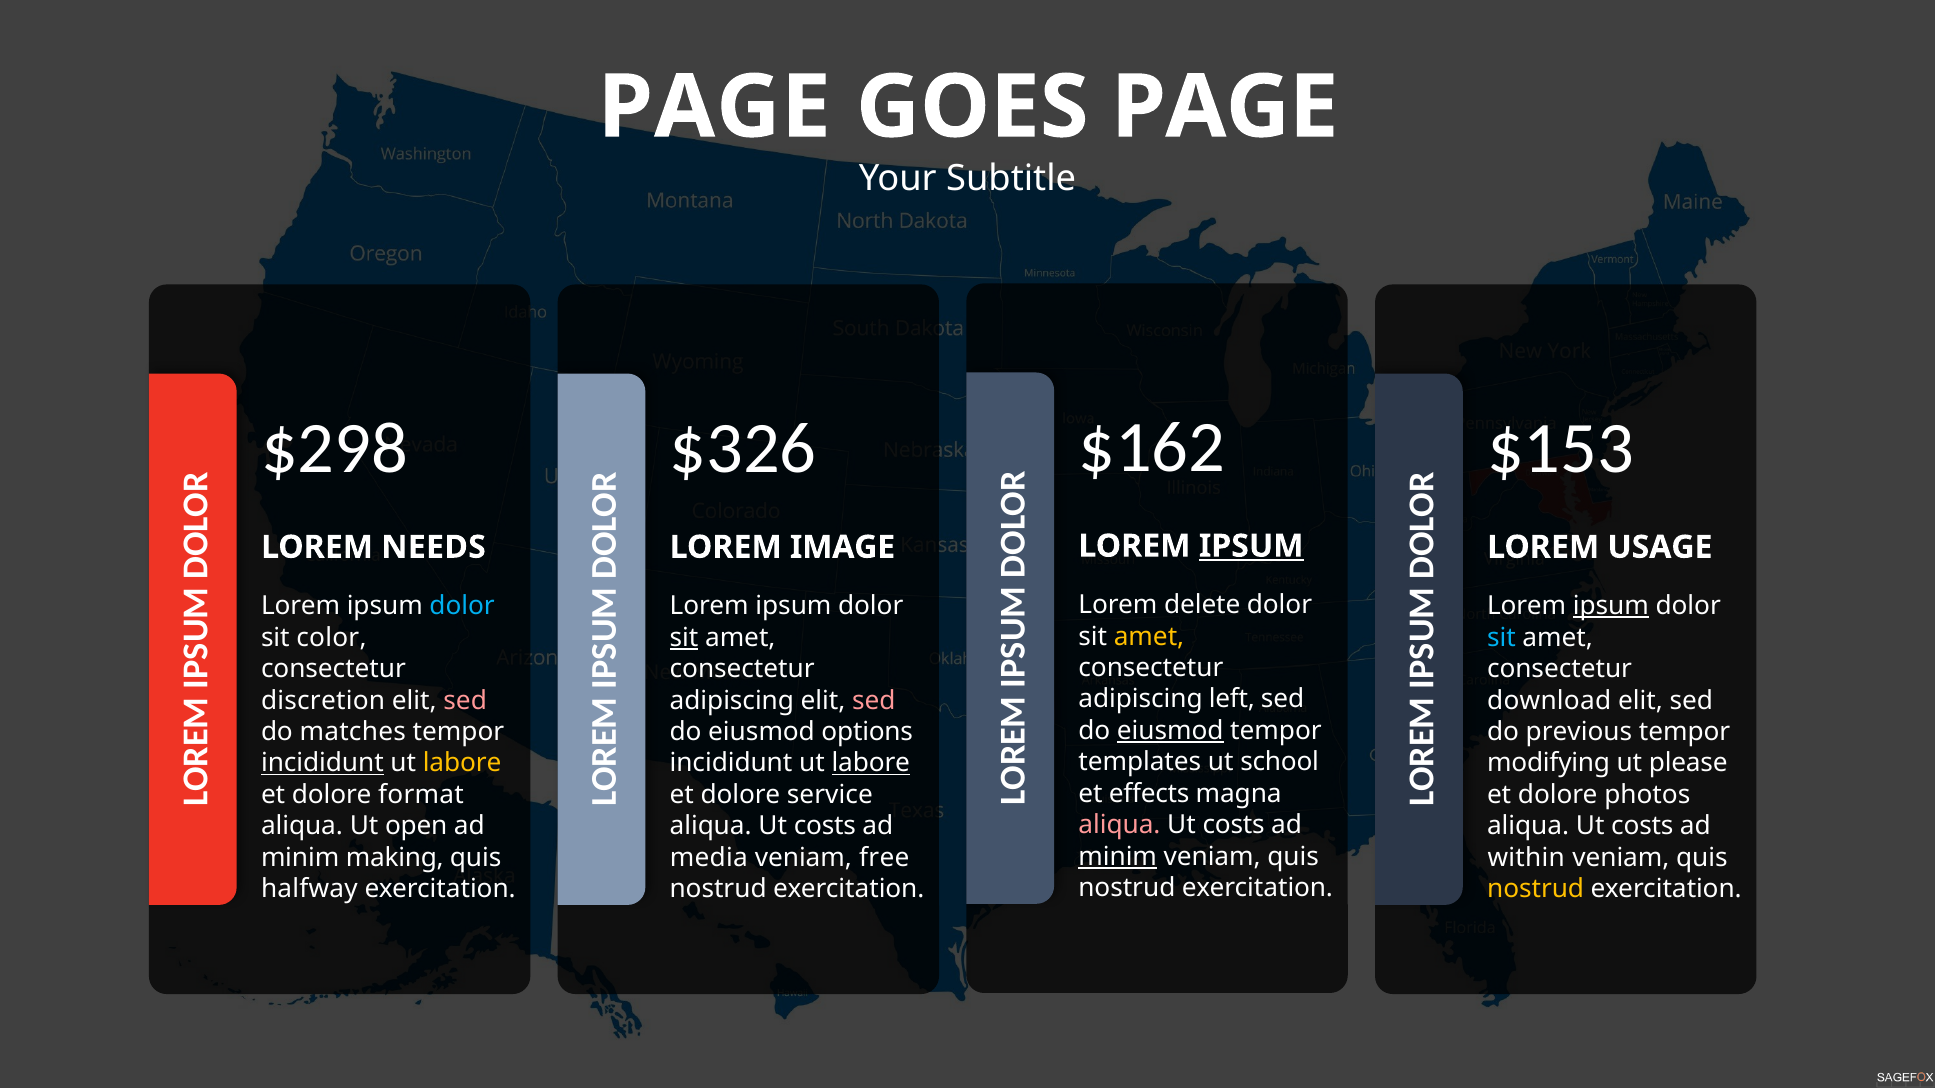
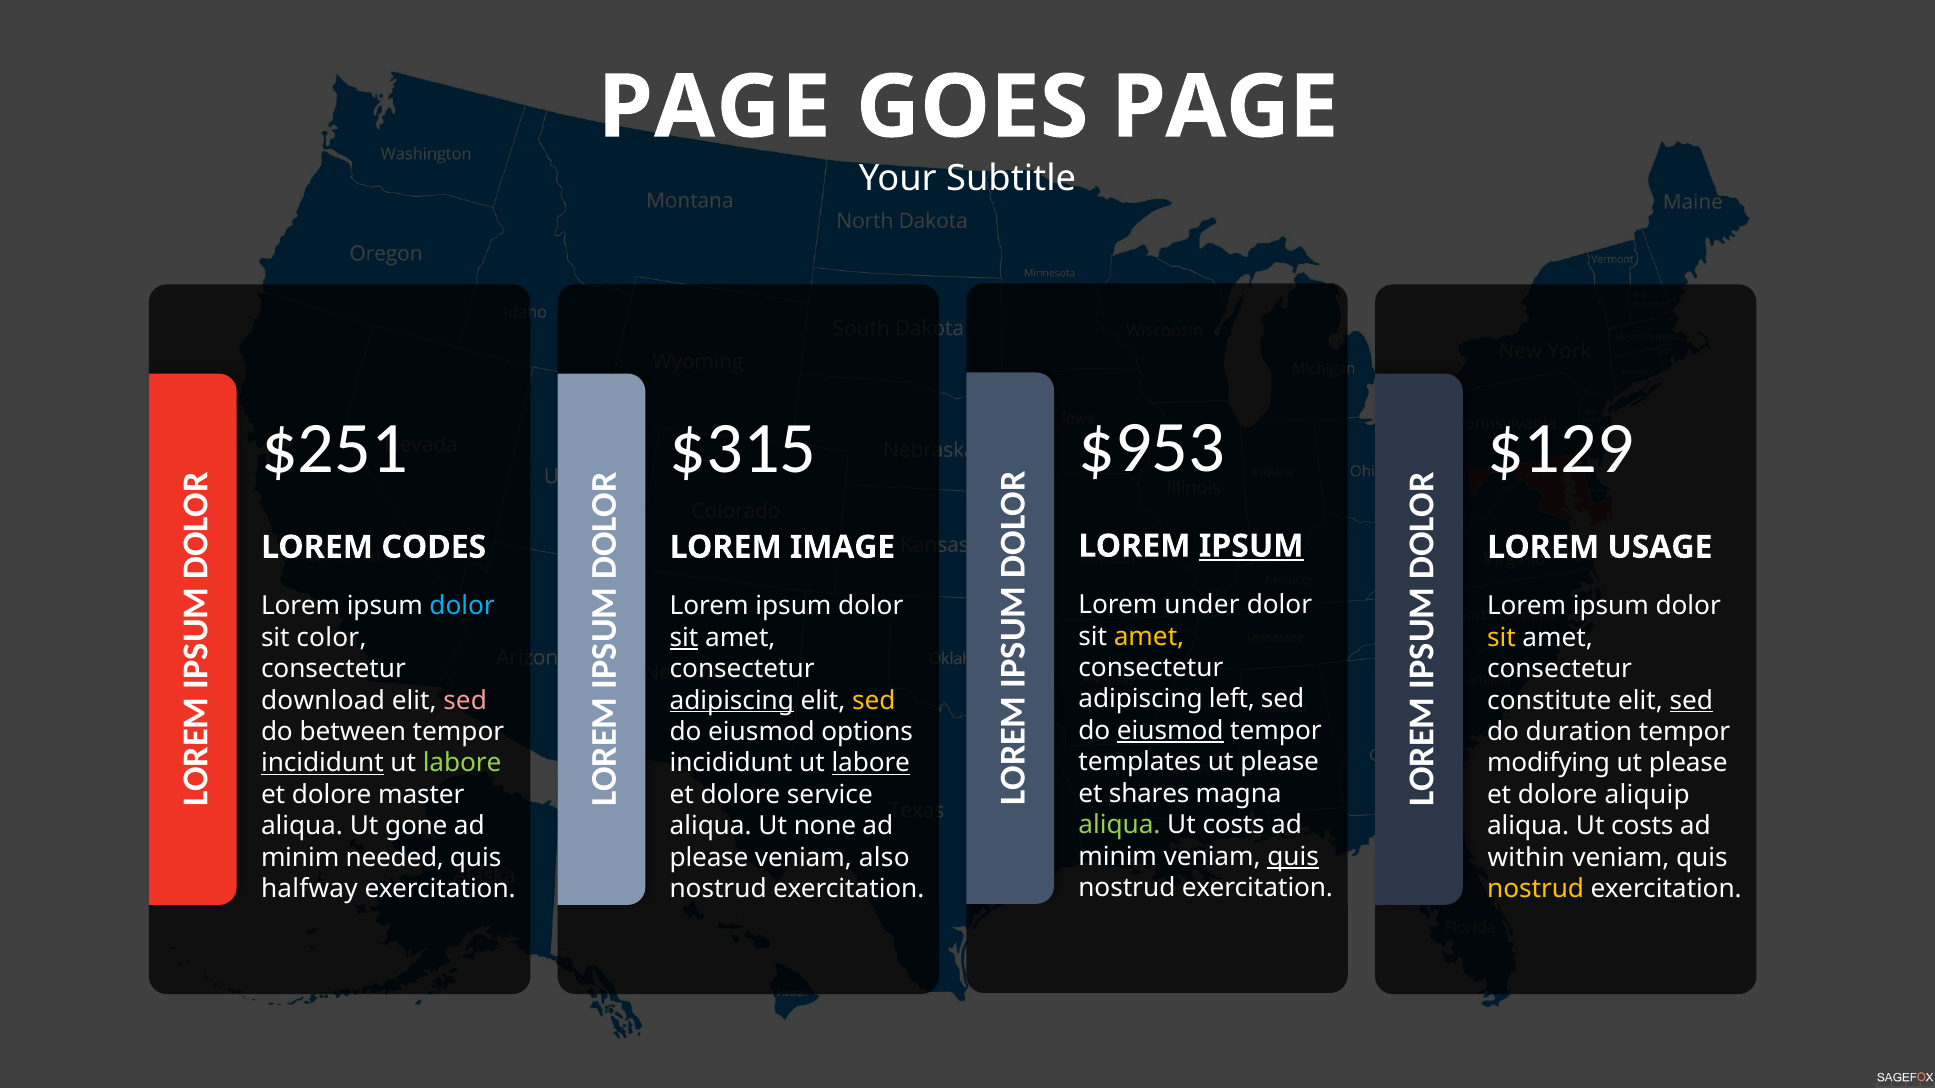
$162: $162 -> $953 (1152, 448)
$298: $298 -> $251 (334, 449)
$326: $326 -> $315 (743, 449)
$153: $153 -> $129 (1561, 449)
NEEDS: NEEDS -> CODES (434, 547)
delete: delete -> under (1202, 605)
ipsum underline: present -> none (1611, 606)
sit colour: light blue -> yellow (1501, 638)
discretion: discretion -> download (323, 701)
adipiscing underline: none -> present (732, 701)
sed colour: pink -> yellow (874, 701)
download: download -> constitute (1549, 701)
sed underline: none -> present (1691, 701)
matches: matches -> between (353, 732)
previous: previous -> duration (1579, 732)
school: school -> please (1280, 763)
labore colour: yellow -> light green (462, 764)
effects: effects -> shares (1149, 794)
format: format -> master (421, 795)
photos: photos -> aliquip (1647, 795)
aliqua colour: pink -> light green (1119, 826)
open: open -> gone (416, 827)
costs: costs -> none (825, 827)
minim underline: present -> none (1118, 857)
quis underline: none -> present (1293, 857)
making: making -> needed (395, 858)
media: media -> please (709, 858)
free: free -> also (884, 858)
